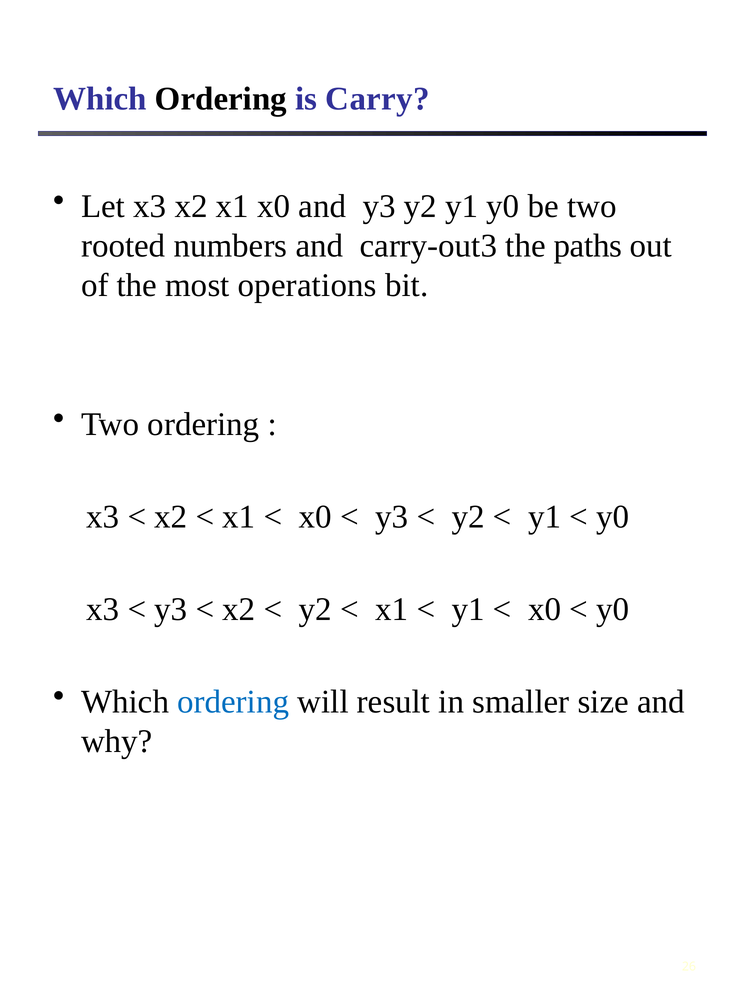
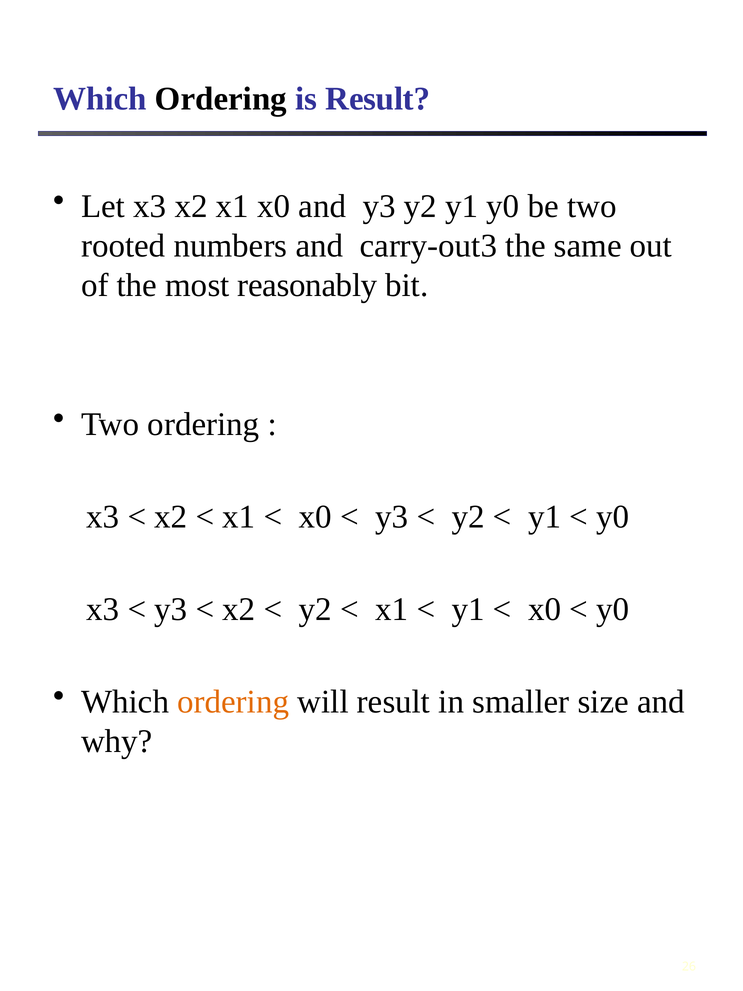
is Carry: Carry -> Result (378, 99)
paths: paths -> same (588, 246)
operations: operations -> reasonably (307, 285)
ordering colour: blue -> orange (233, 701)
